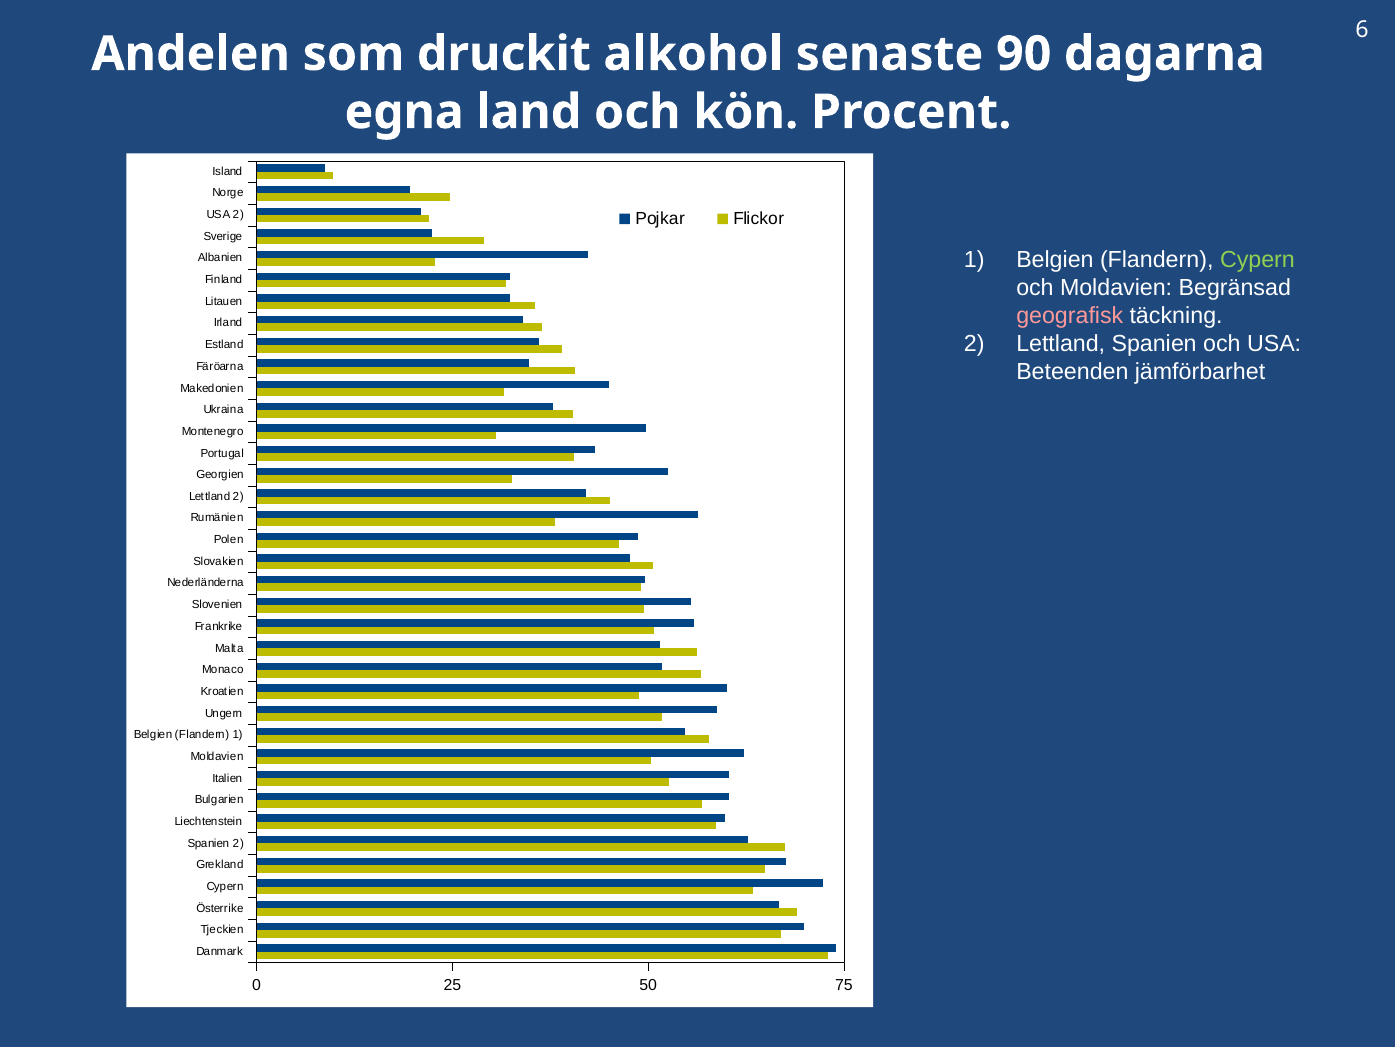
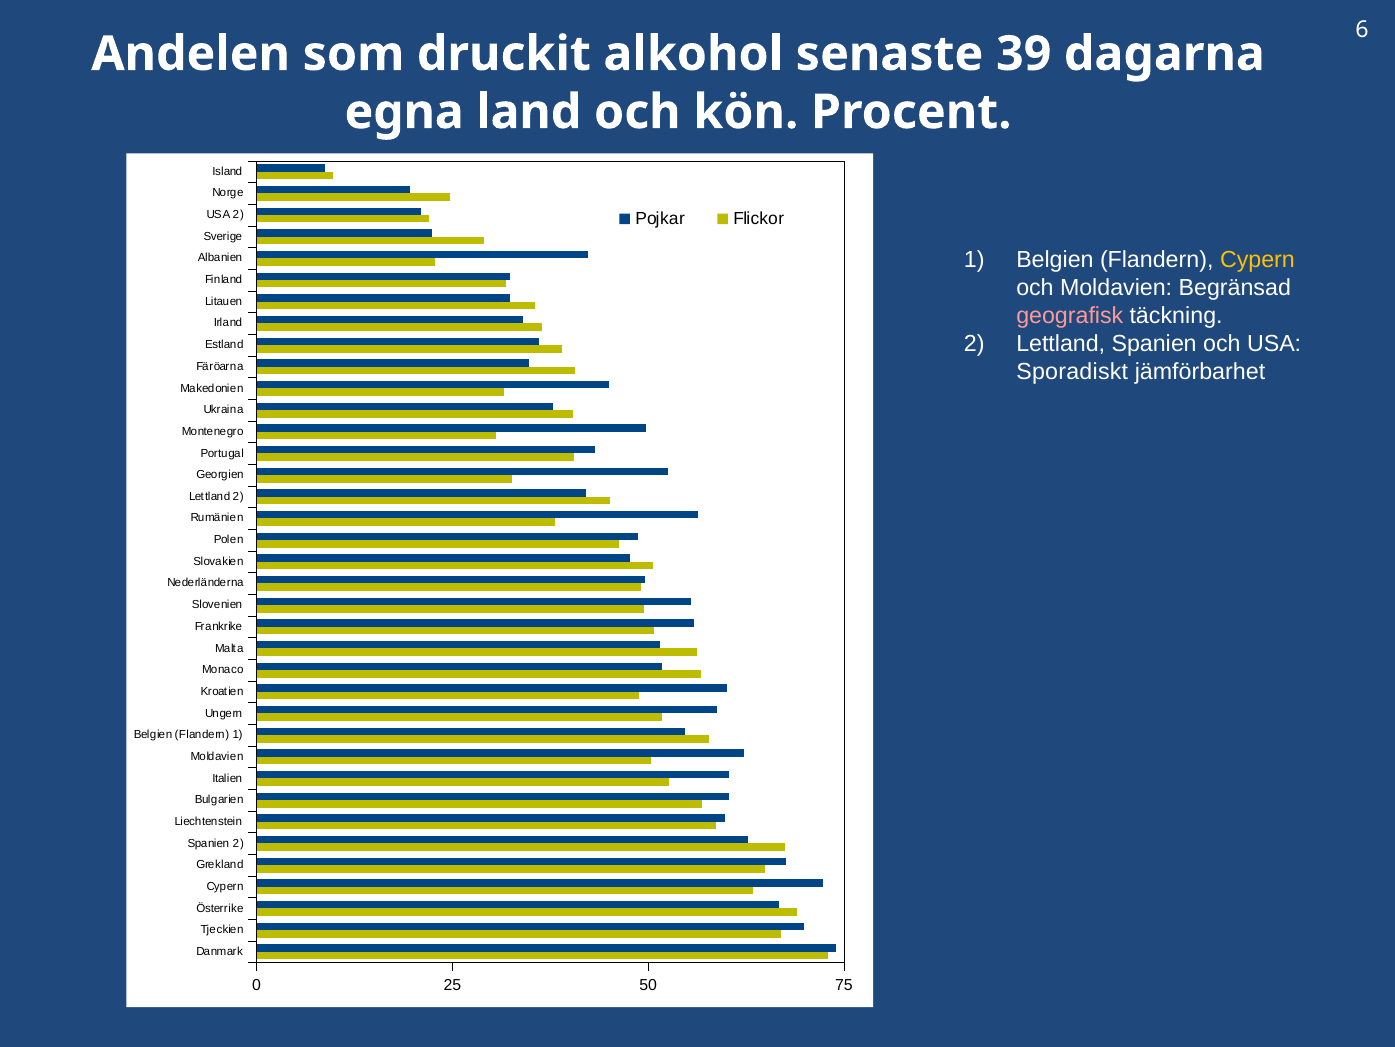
90: 90 -> 39 (1024, 54)
Cypern colour: light green -> yellow (1257, 260)
Beteenden: Beteenden -> Sporadiskt (1072, 371)
